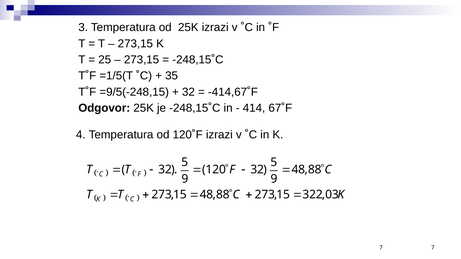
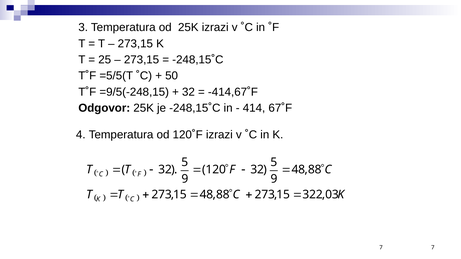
=1/5(T: =1/5(T -> =5/5(T (116, 76)
35: 35 -> 50 (172, 76)
